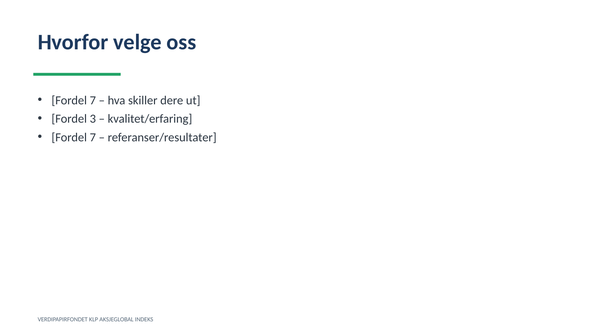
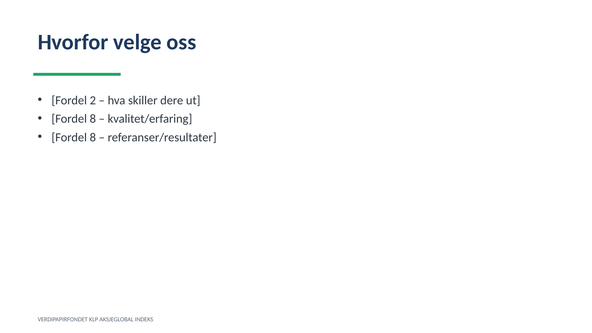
7: 7 -> 2 (93, 100)
3: 3 -> 8 (93, 119)
7: 7 -> 8 (93, 137)
